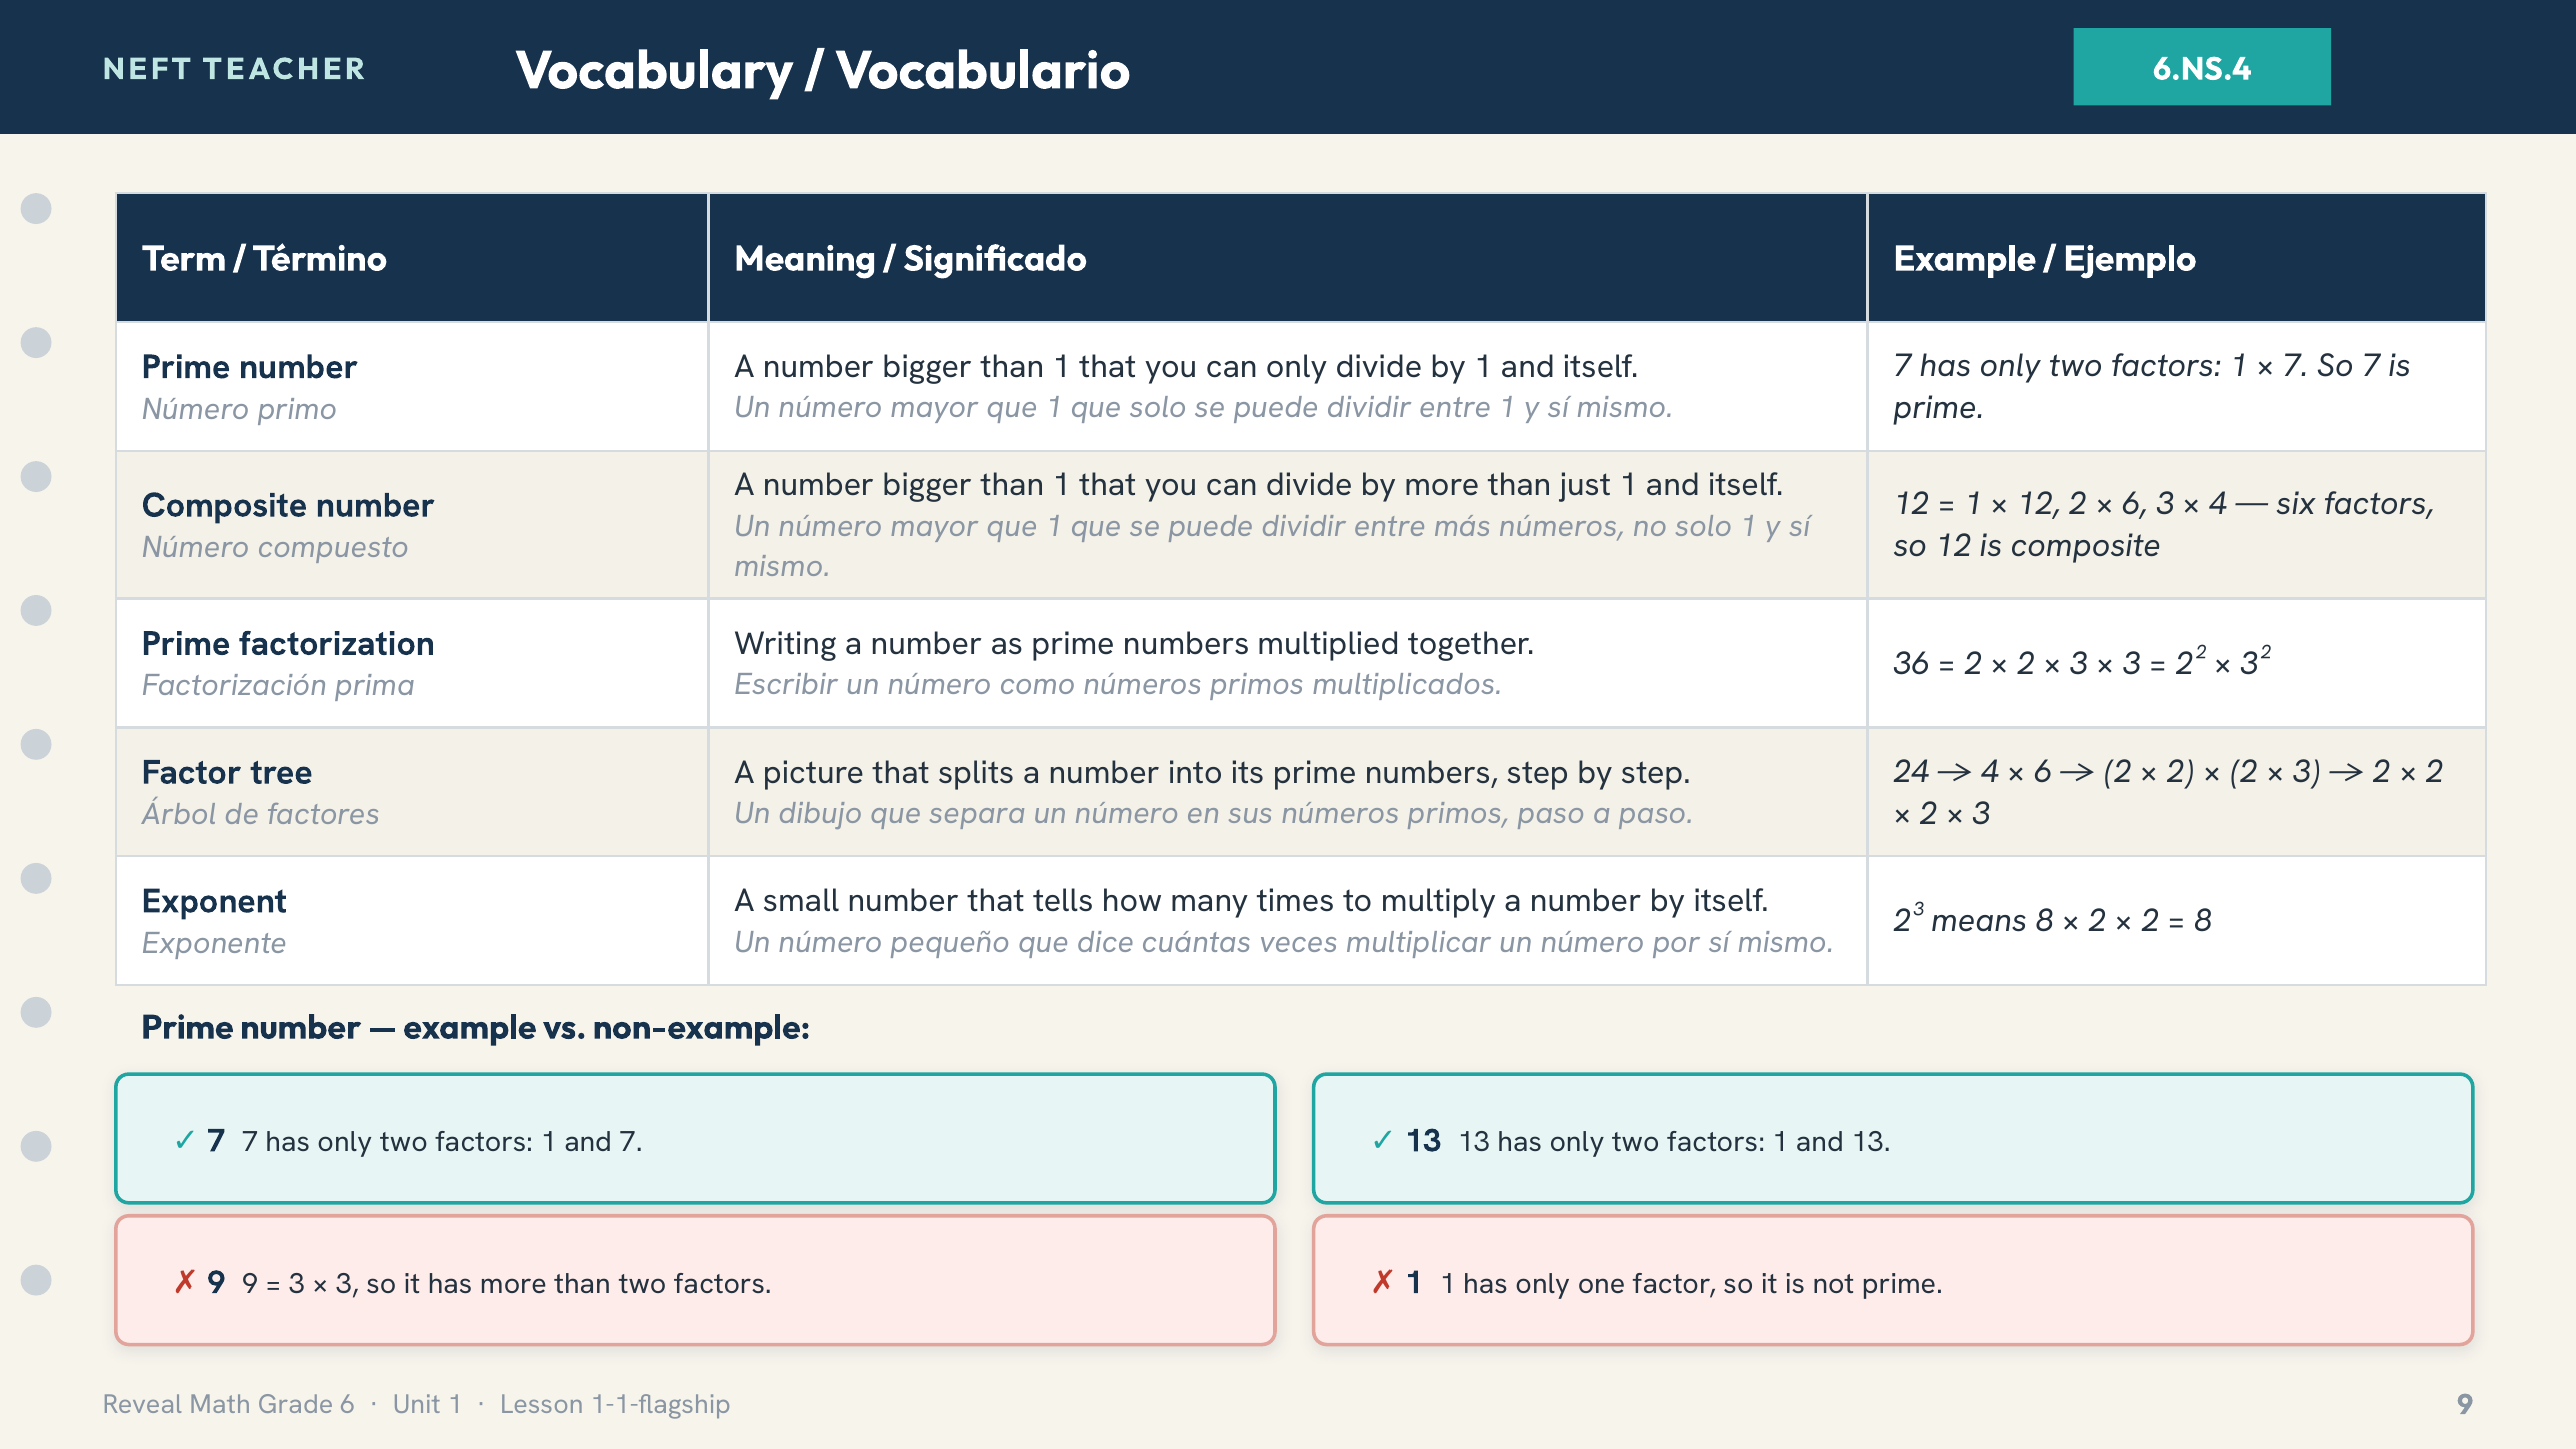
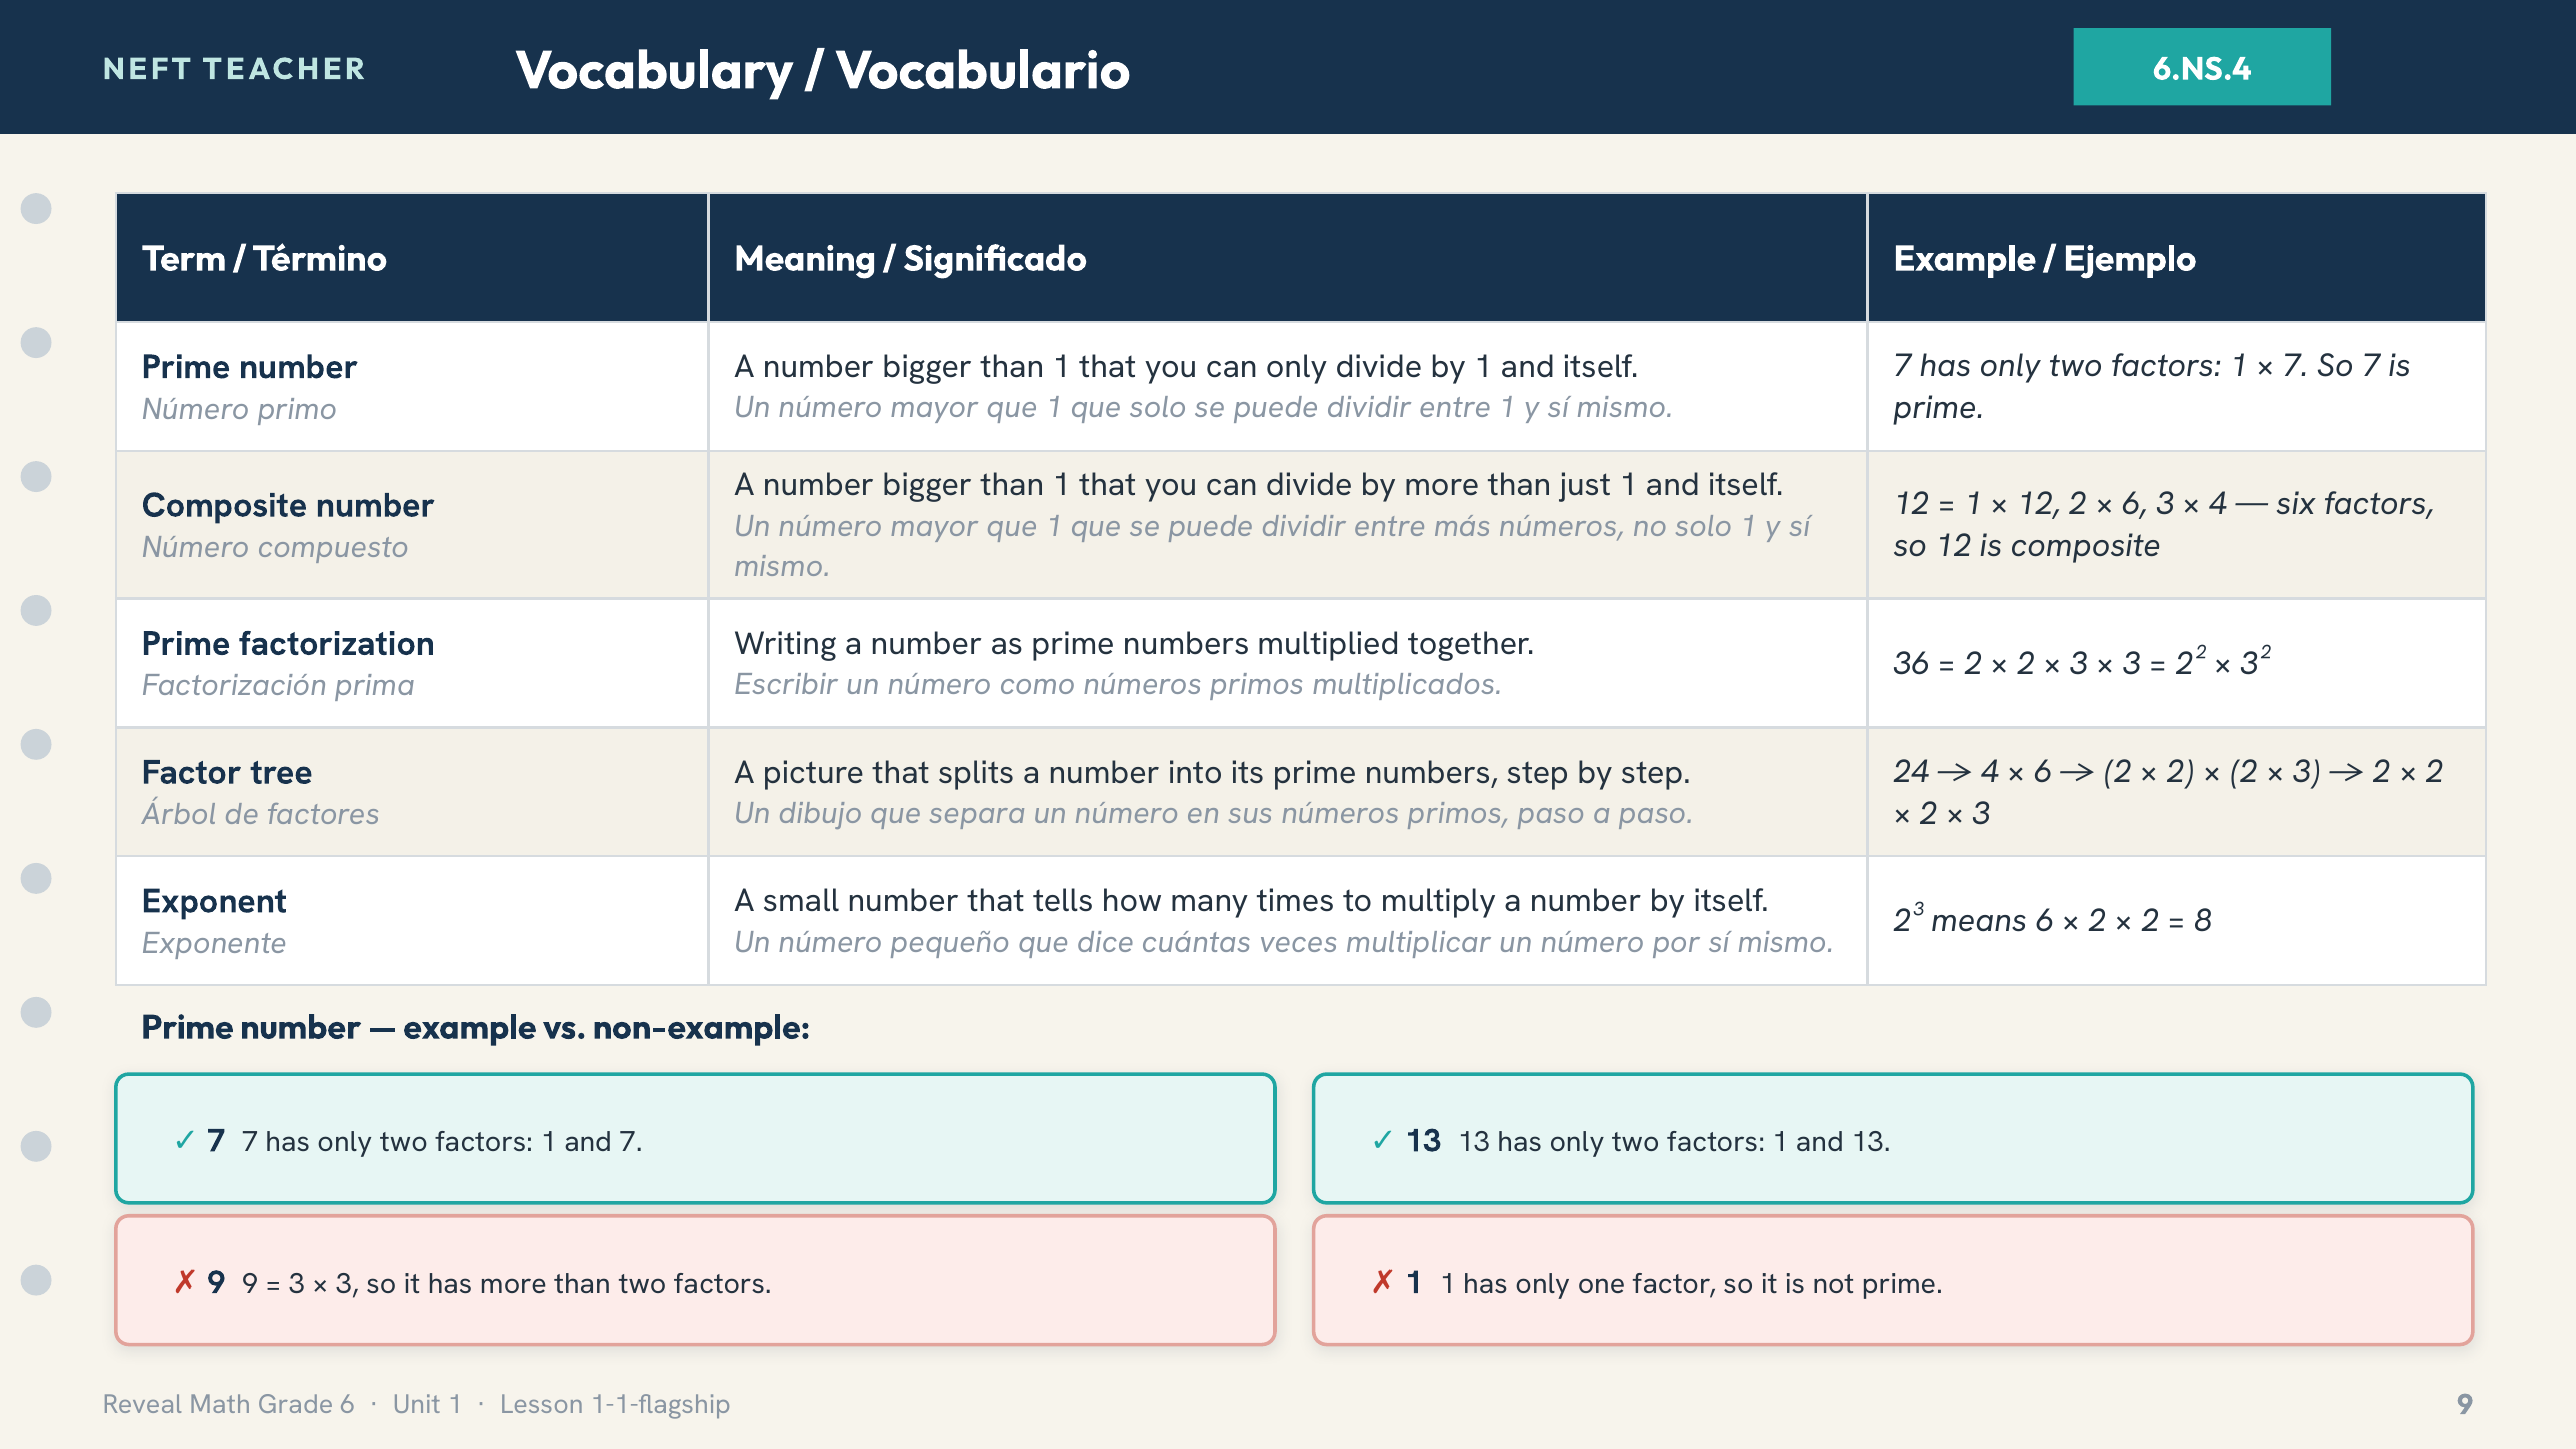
means 8: 8 -> 6 (2045, 921)
